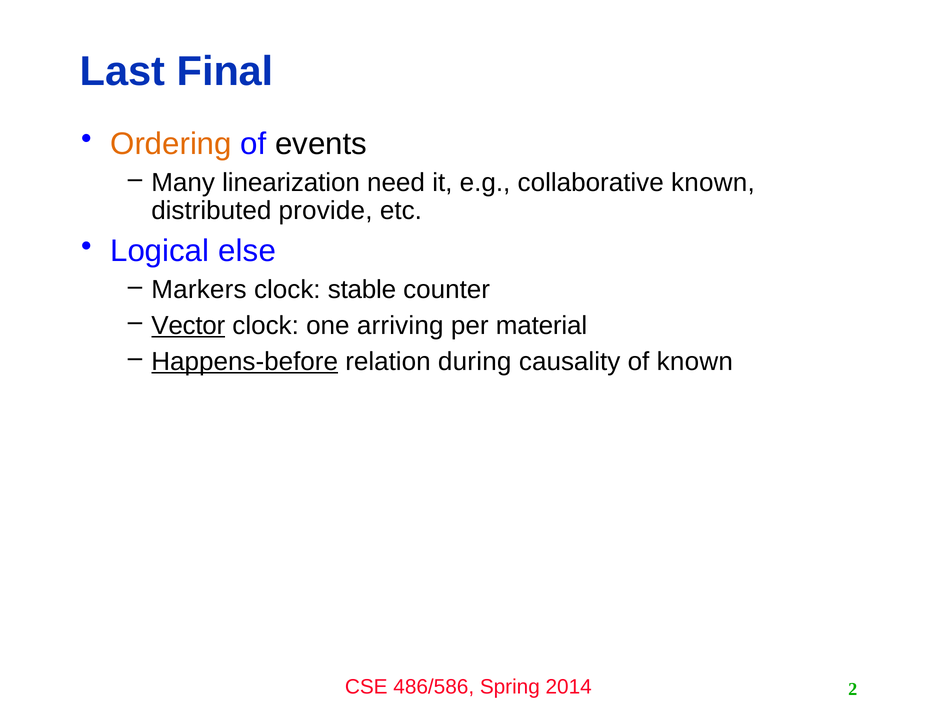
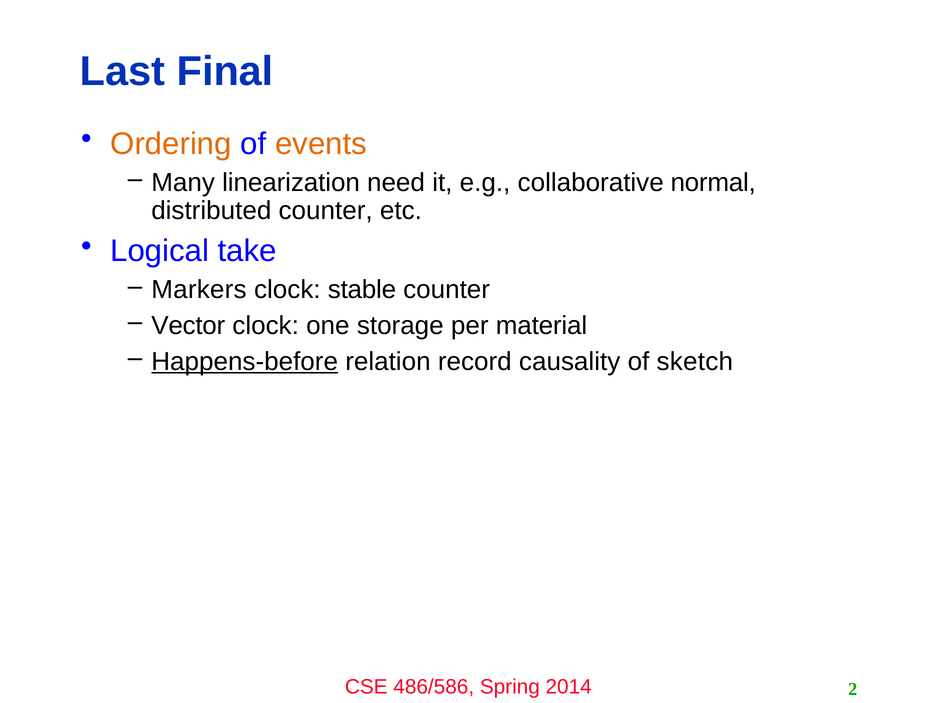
events colour: black -> orange (321, 144)
collaborative known: known -> normal (713, 182)
distributed provide: provide -> counter (326, 211)
else: else -> take (247, 251)
Vector underline: present -> none (188, 326)
arriving: arriving -> storage (400, 326)
during: during -> record (475, 361)
of known: known -> sketch (695, 361)
